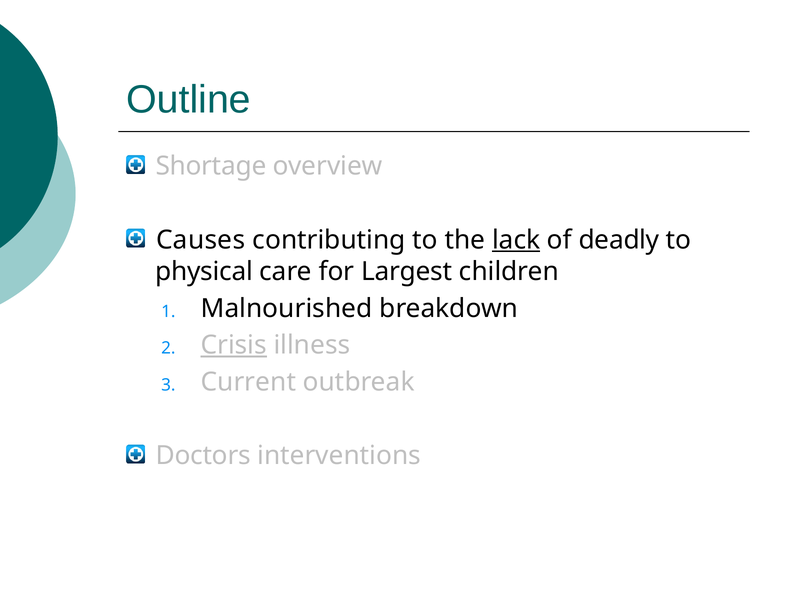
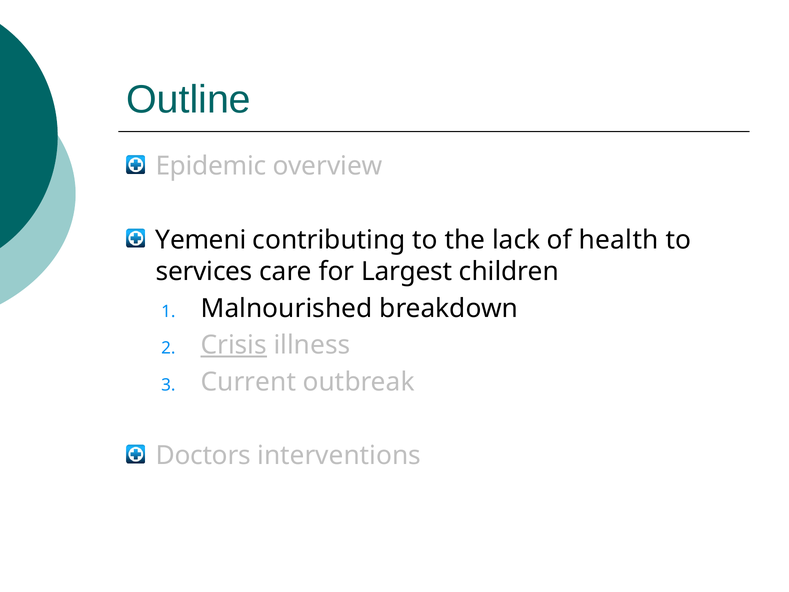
Shortage: Shortage -> Epidemic (211, 166)
Causes: Causes -> Yemeni (201, 240)
lack underline: present -> none (516, 240)
deadly: deadly -> health (619, 240)
physical: physical -> services (204, 271)
